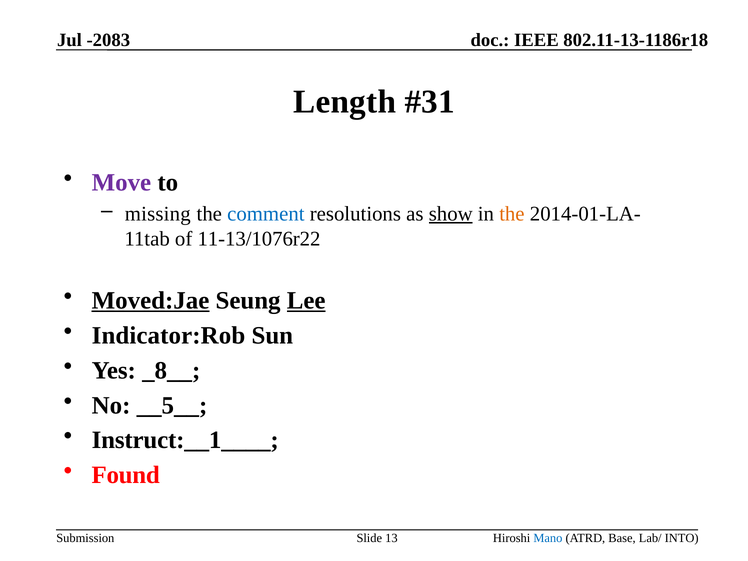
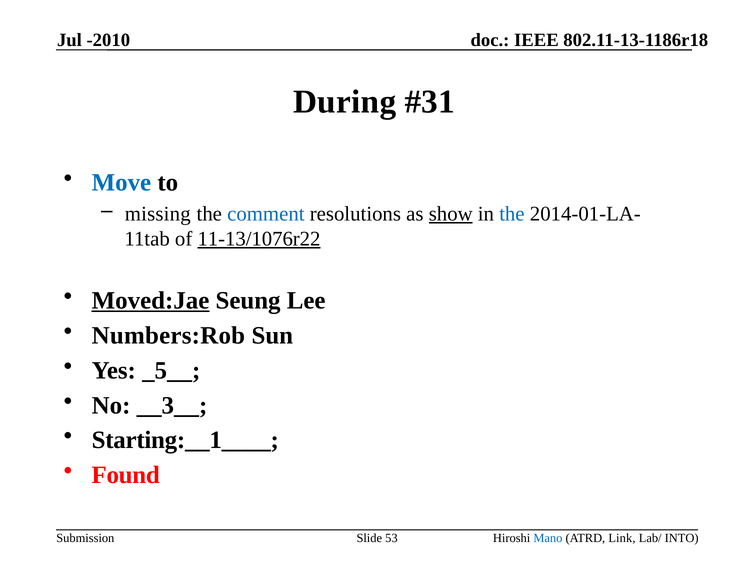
-2083: -2083 -> -2010 (108, 40)
Length: Length -> During (345, 102)
Move colour: purple -> blue (121, 183)
the colour: orange -> blue (512, 214)
11-13/1076r22 underline: none -> present (259, 239)
Lee underline: present -> none (306, 301)
Indicator:Rob: Indicator:Rob -> Numbers:Rob (168, 336)
_8__: _8__ -> _5__ (171, 370)
__5__: __5__ -> __3__ (172, 405)
Instruct:__1____: Instruct:__1____ -> Starting:__1____ (185, 440)
13: 13 -> 53 (391, 538)
Base: Base -> Link (622, 538)
